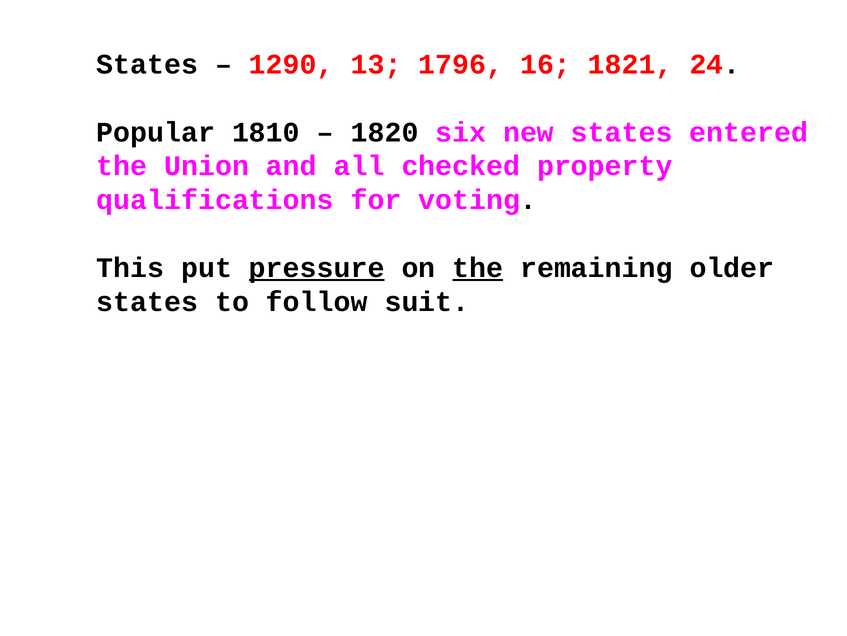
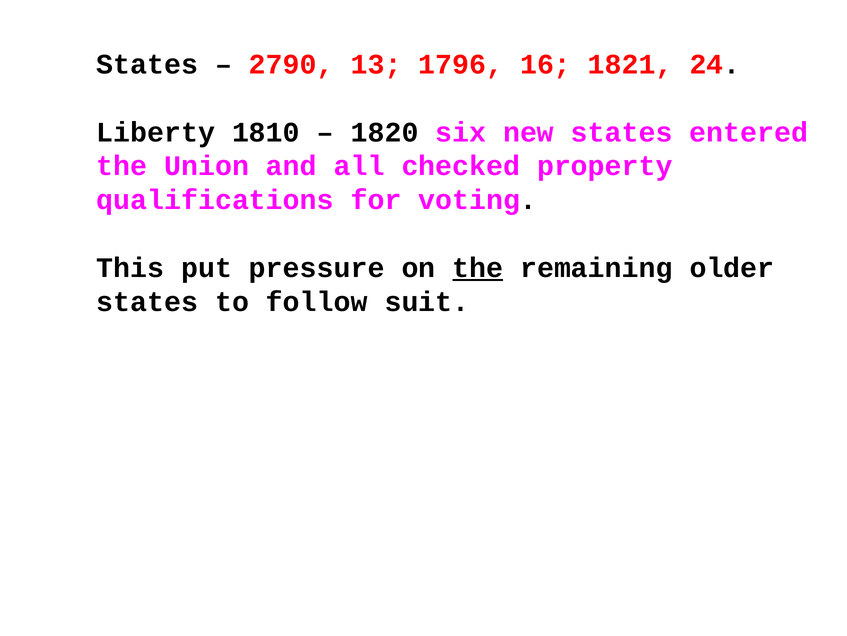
1290: 1290 -> 2790 (291, 64)
Popular: Popular -> Liberty (156, 132)
pressure underline: present -> none (317, 268)
